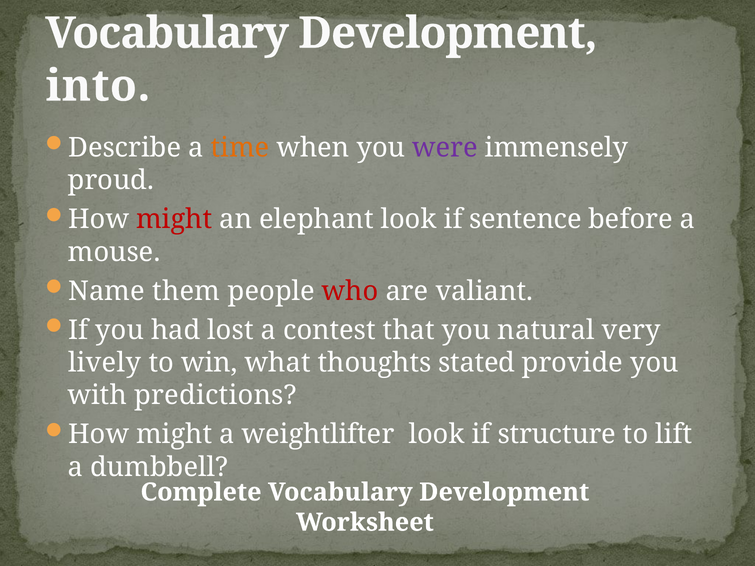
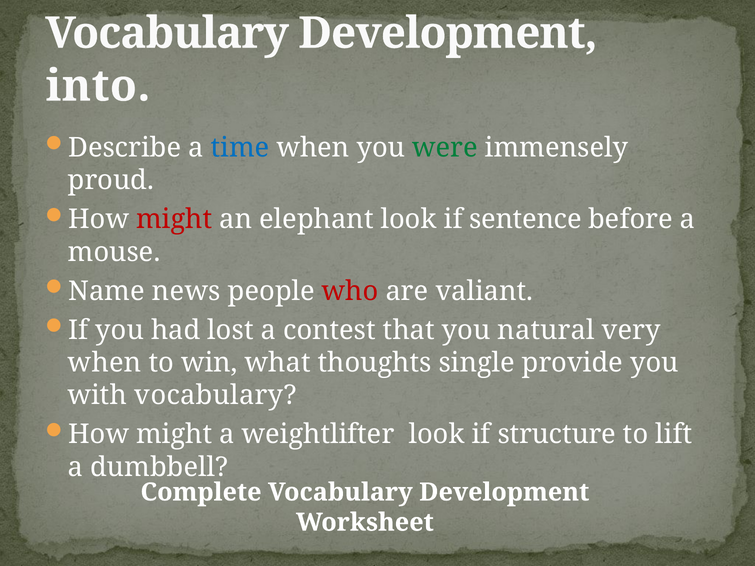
time colour: orange -> blue (240, 148)
were colour: purple -> green (445, 148)
them: them -> news (186, 291)
lively: lively -> when (105, 363)
stated: stated -> single (477, 363)
with predictions: predictions -> vocabulary (215, 396)
